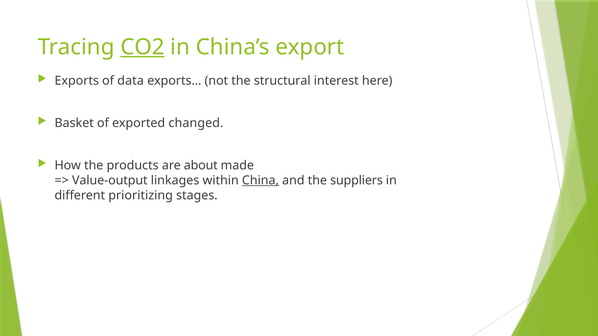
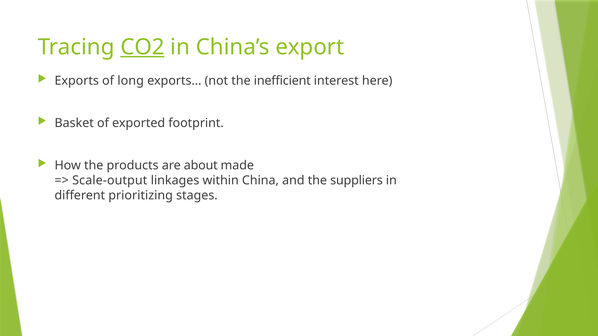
data: data -> long (131, 81)
structural: structural -> inefficient (282, 81)
changed: changed -> footprint (196, 123)
Value-output: Value-output -> Scale-output (110, 180)
China underline: present -> none (260, 180)
